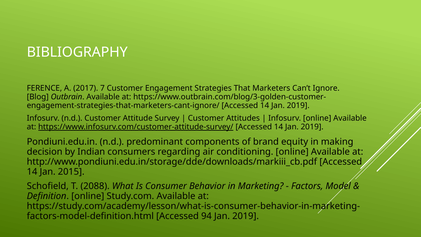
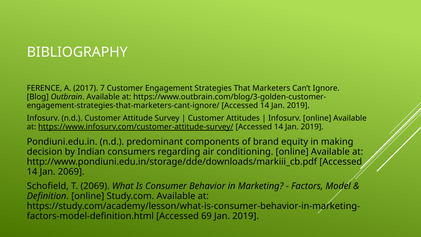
Jan 2015: 2015 -> 2069 (71, 172)
T 2088: 2088 -> 2069 (95, 186)
94: 94 -> 69 (206, 216)
